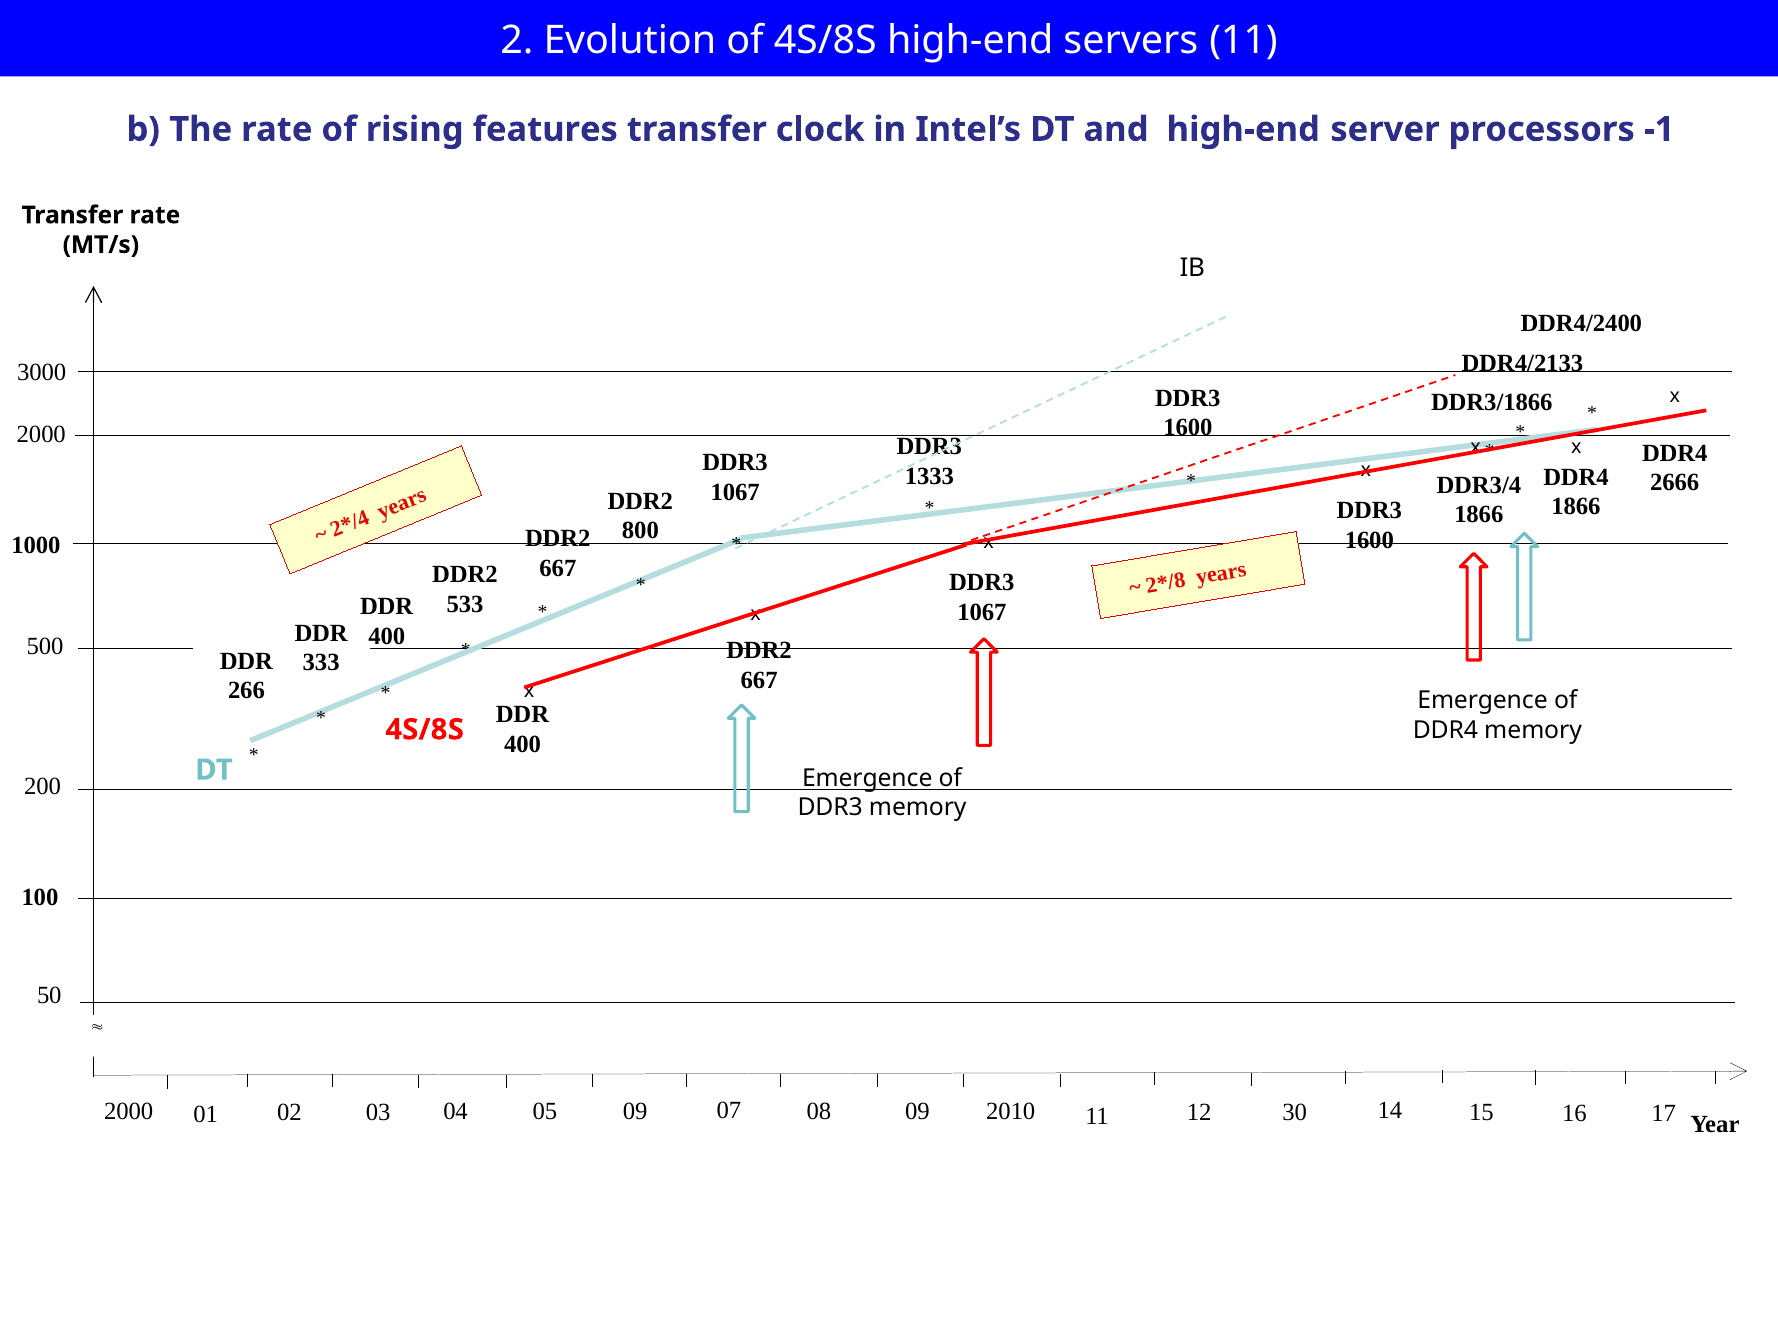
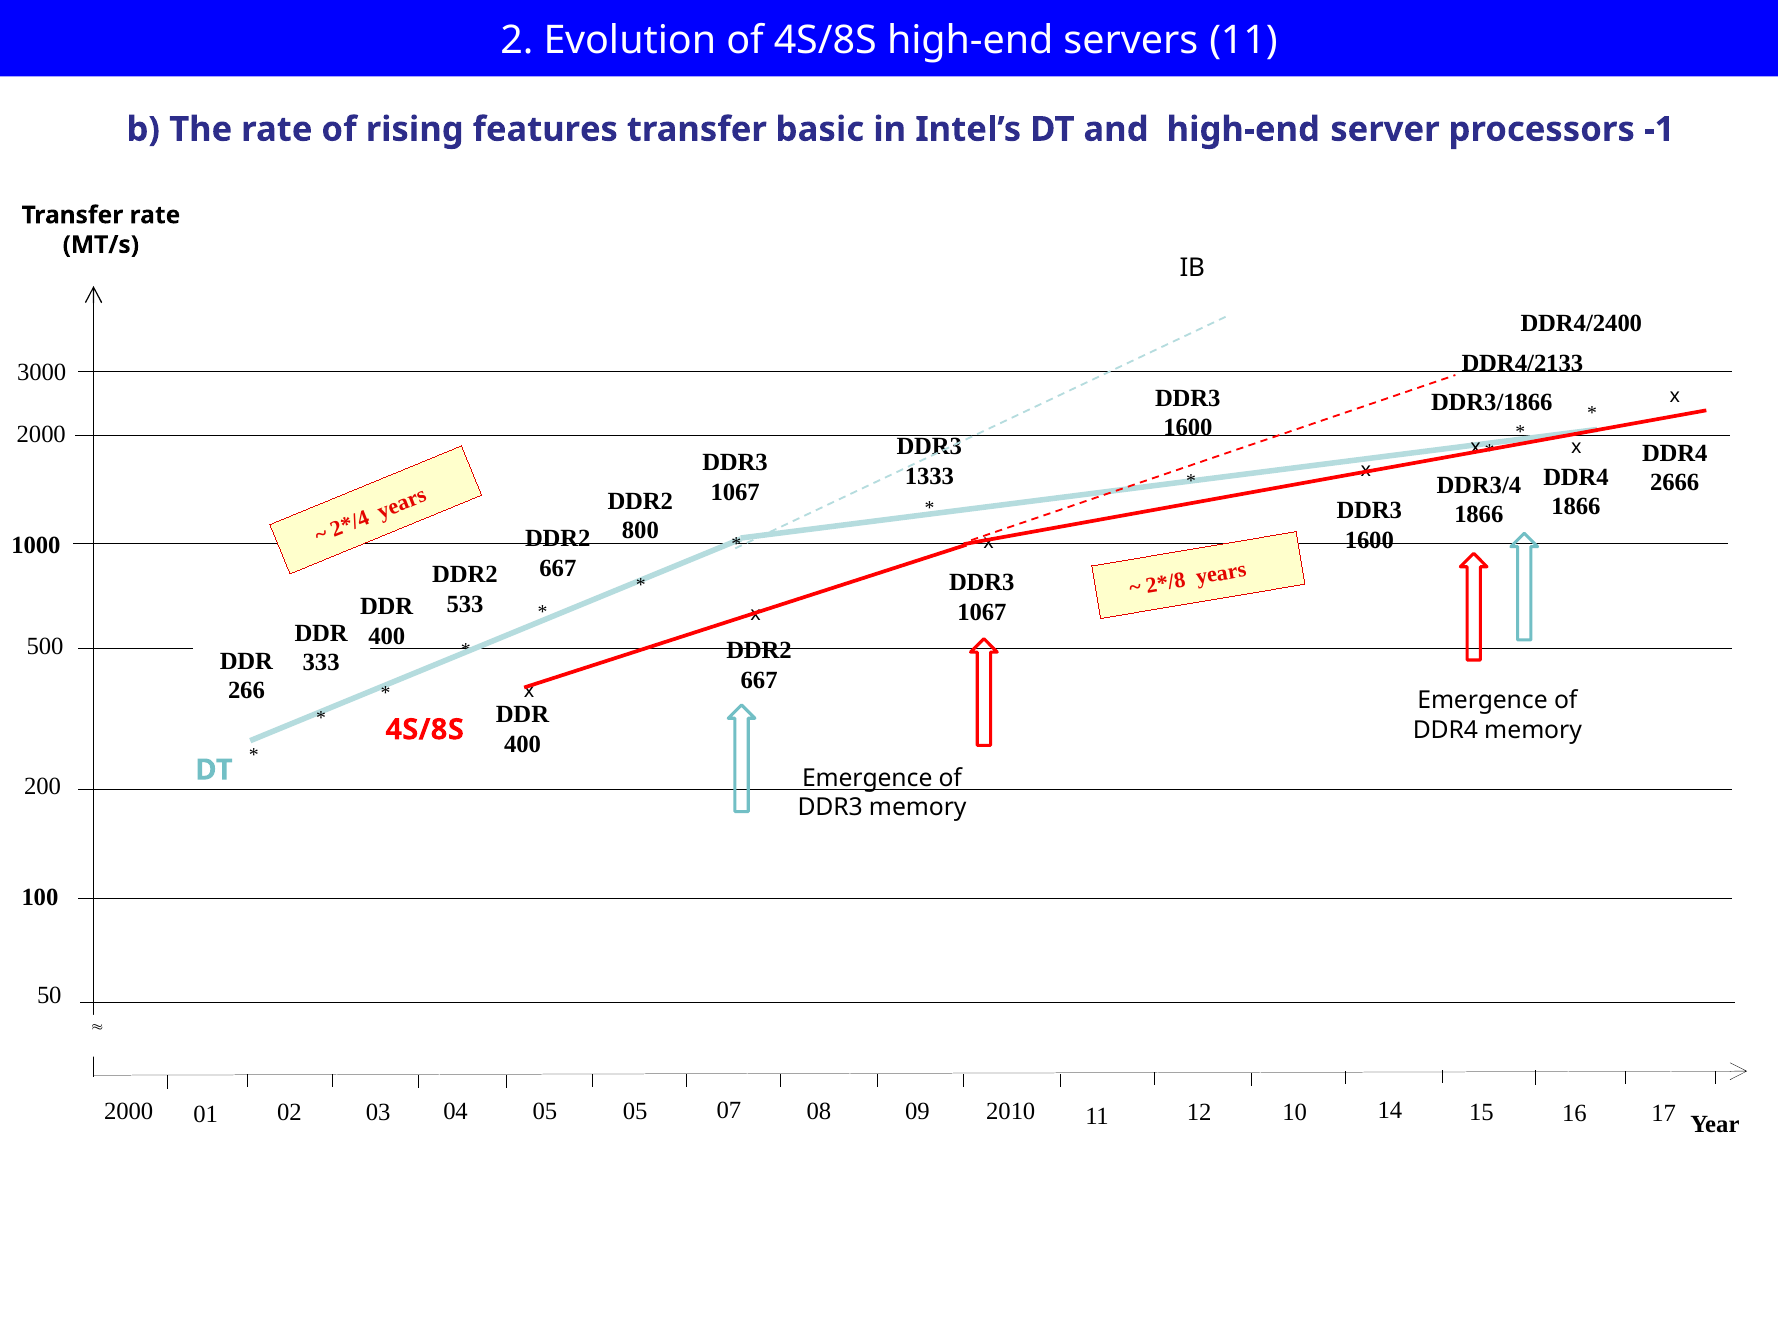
clock: clock -> basic (820, 129)
30: 30 -> 10 (1295, 1112)
04 09: 09 -> 05 (635, 1112)
